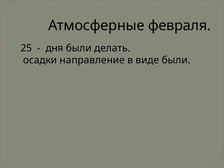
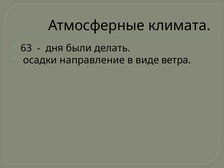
февраля: февраля -> климата (179, 26)
25: 25 -> 63 (26, 48)
виде были: были -> ветра (176, 60)
